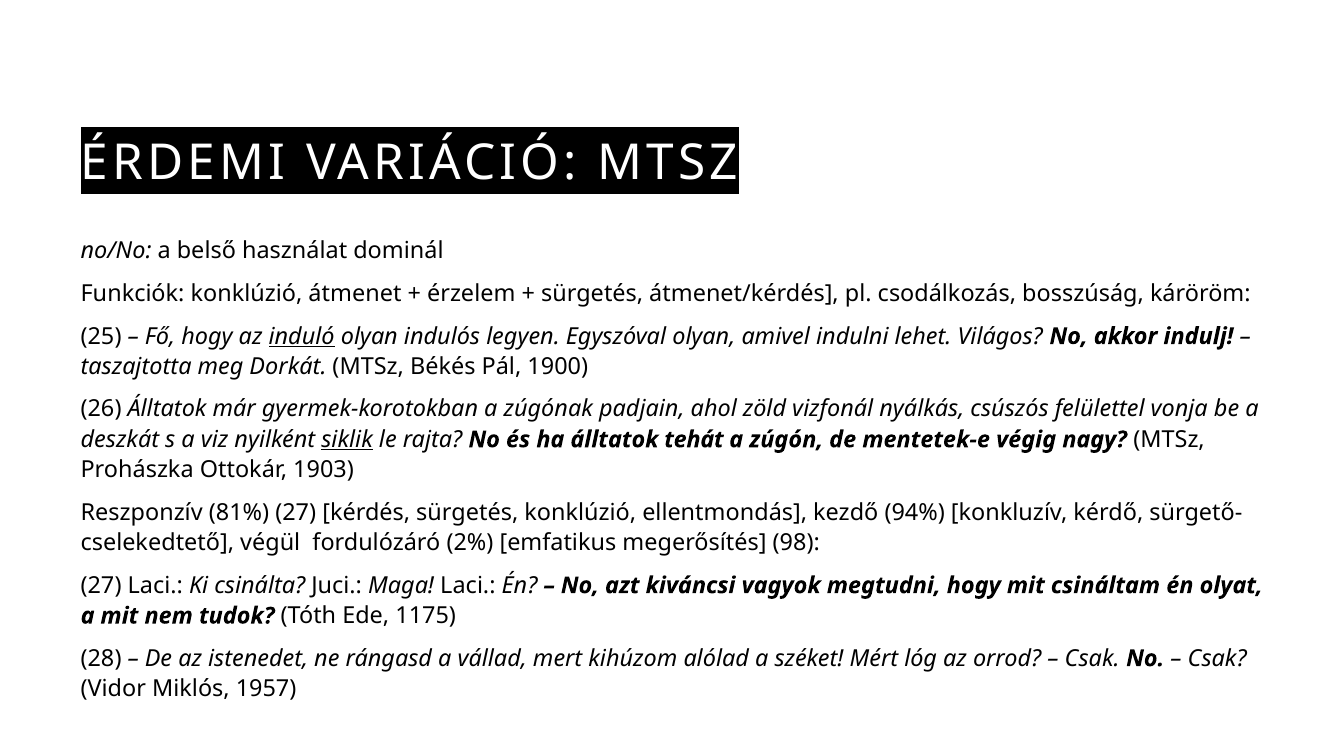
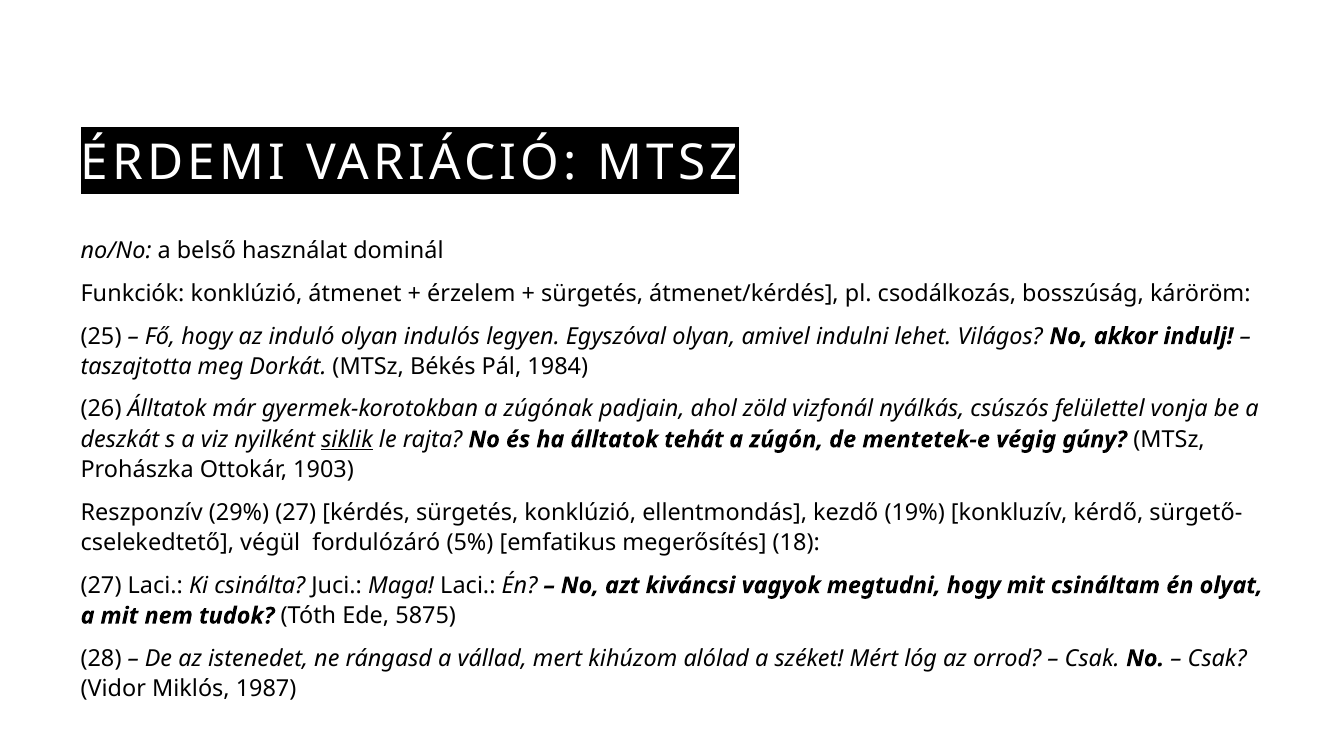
induló underline: present -> none (302, 337)
1900: 1900 -> 1984 (558, 367)
nagy: nagy -> gúny (1095, 440)
81%: 81% -> 29% (239, 513)
94%: 94% -> 19% (915, 513)
2%: 2% -> 5% (470, 543)
98: 98 -> 18 (796, 543)
1175: 1175 -> 5875 (426, 616)
1957: 1957 -> 1987 (266, 689)
